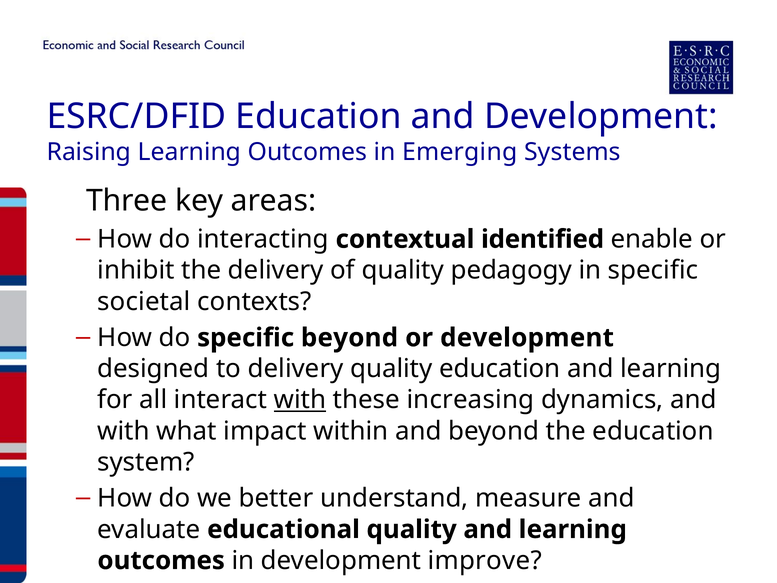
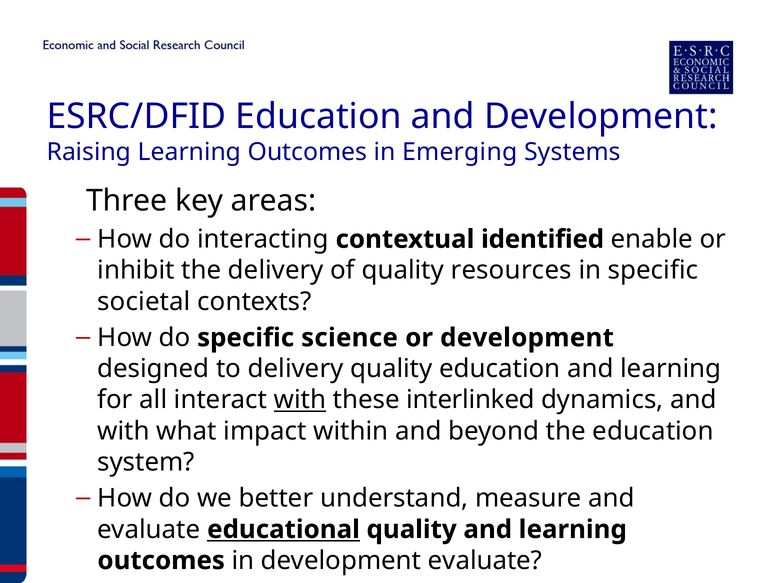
pedagogy: pedagogy -> resources (511, 270)
specific beyond: beyond -> science (350, 338)
increasing: increasing -> interlinked (471, 400)
educational underline: none -> present (283, 529)
development improve: improve -> evaluate (485, 560)
